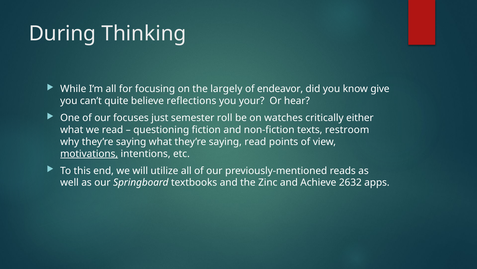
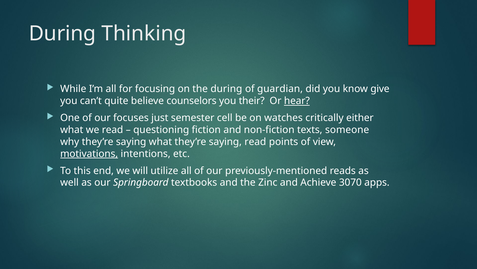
the largely: largely -> during (226, 89)
endeavor: endeavor -> guardian (280, 89)
reflections: reflections -> counselors (192, 101)
your: your -> their (252, 101)
hear underline: none -> present (297, 101)
roll: roll -> cell (225, 118)
restroom: restroom -> someone (347, 130)
2632: 2632 -> 3070 (350, 182)
